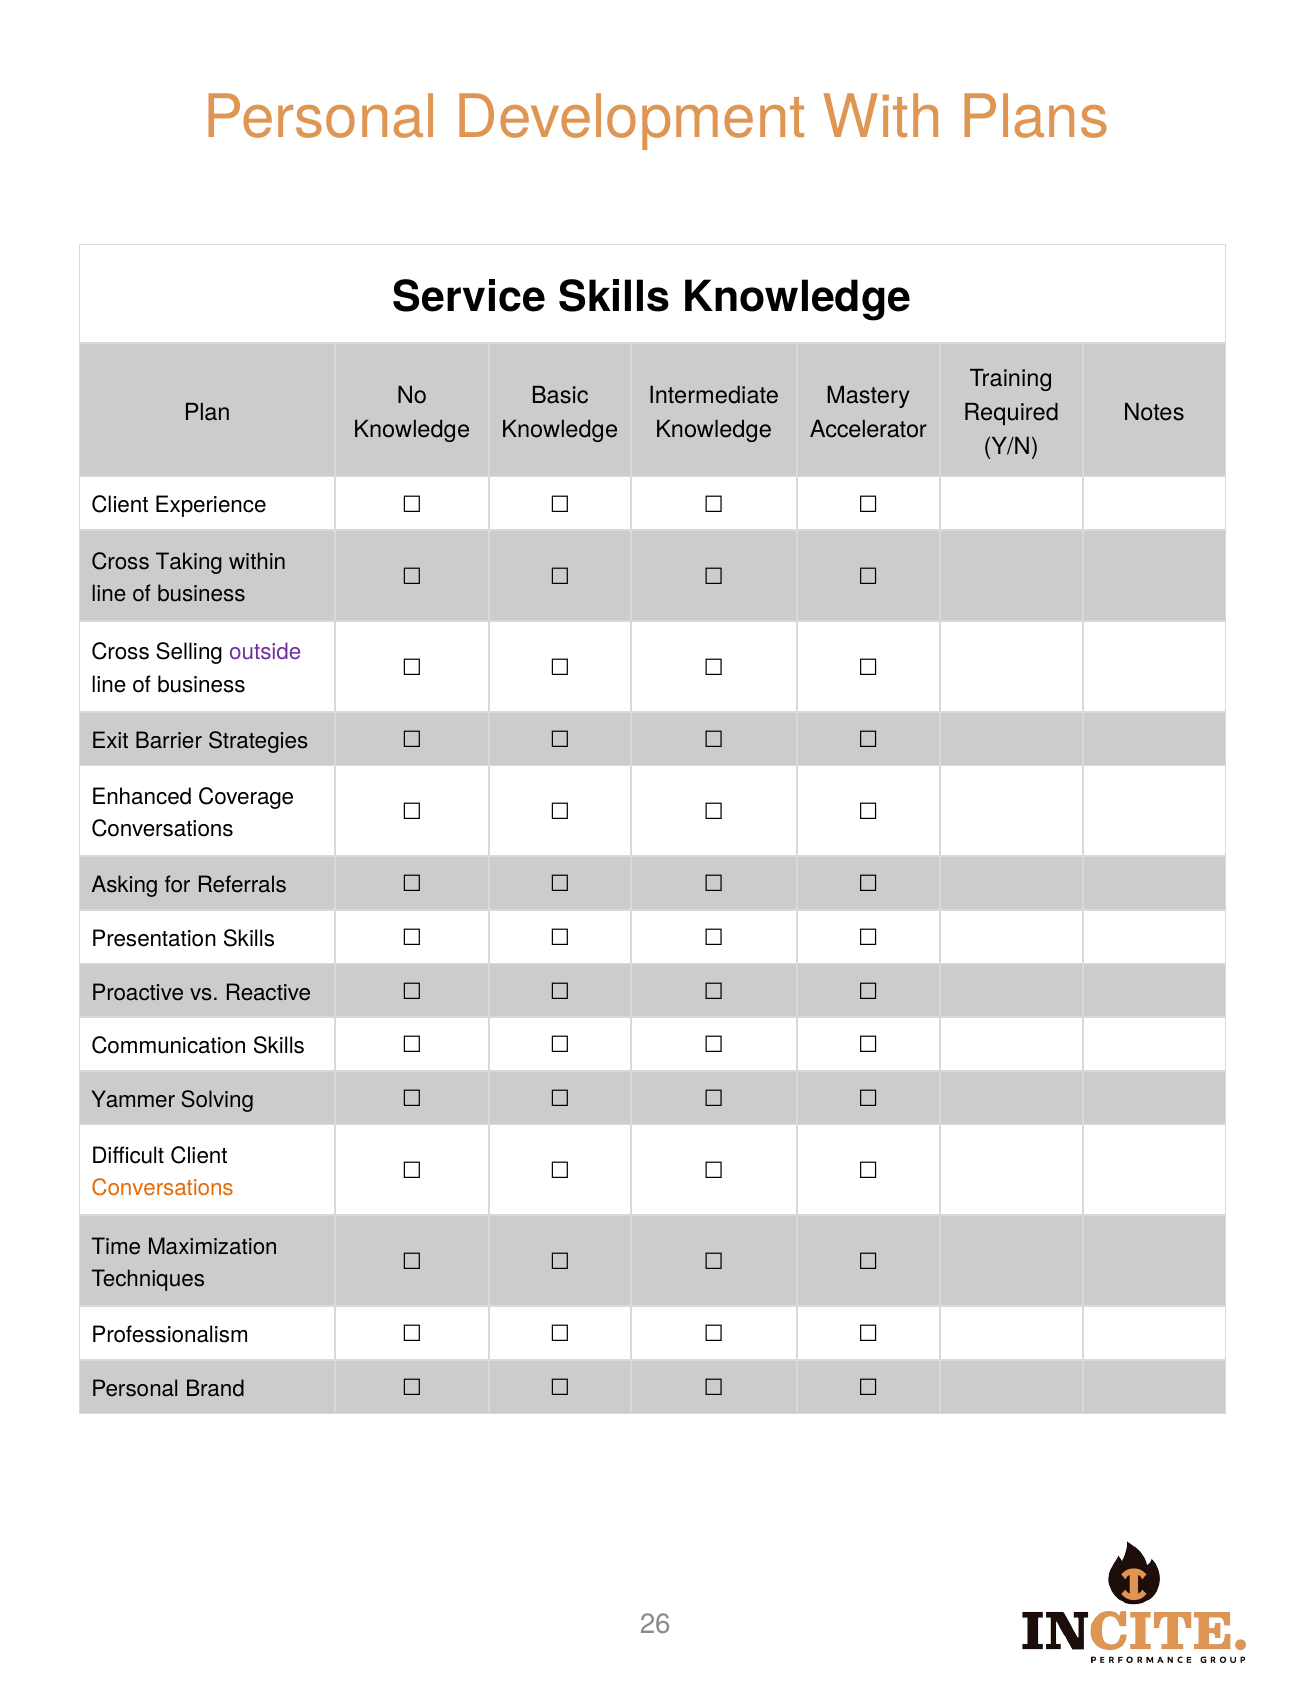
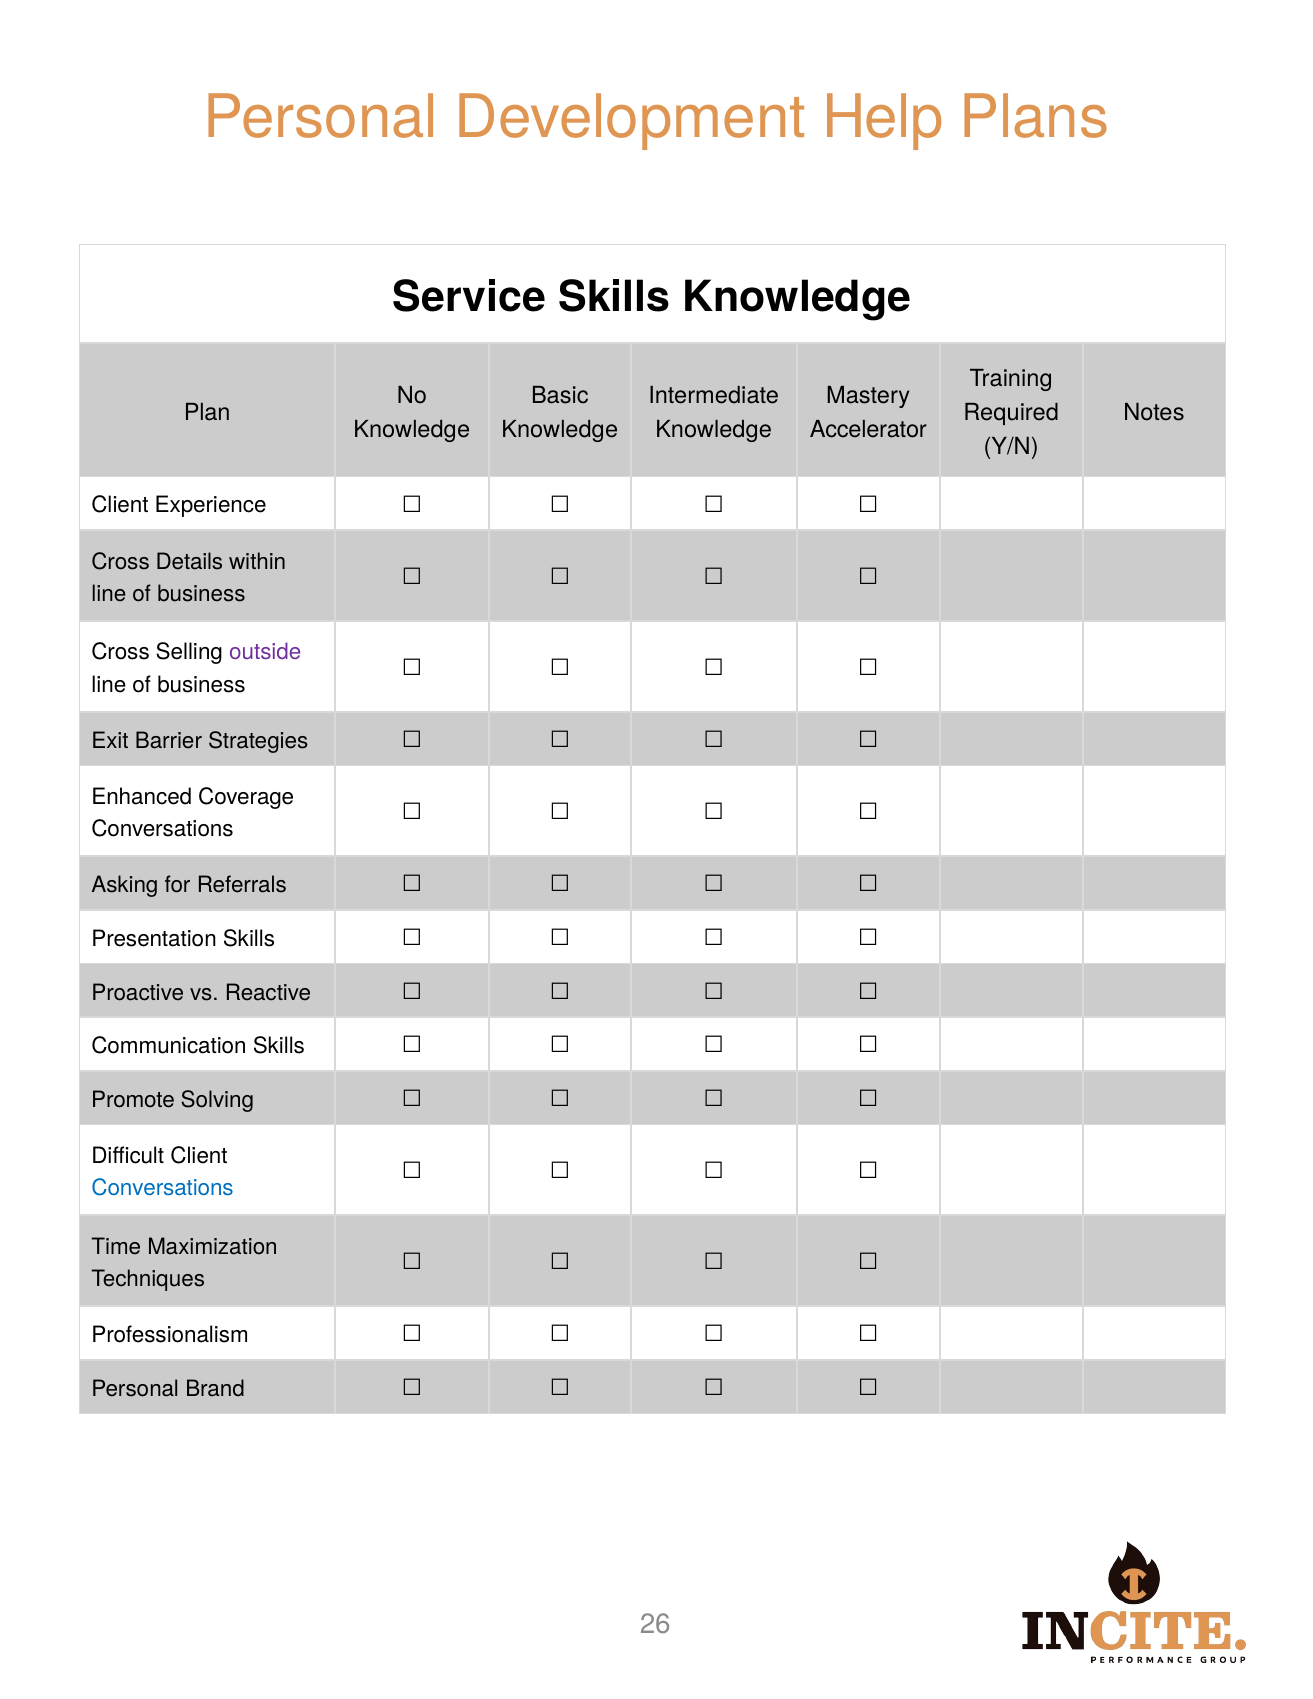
With: With -> Help (883, 117)
Taking: Taking -> Details (189, 562)
Yammer: Yammer -> Promote (133, 1100)
Conversations colour: orange -> blue (163, 1188)
